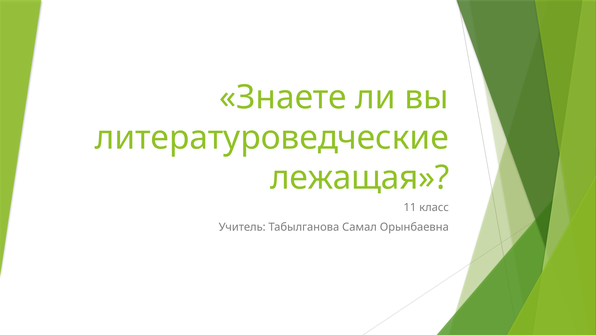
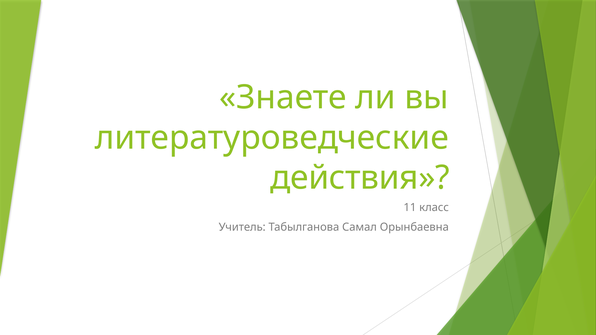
лежащая: лежащая -> действия (360, 178)
